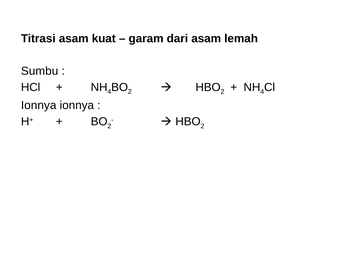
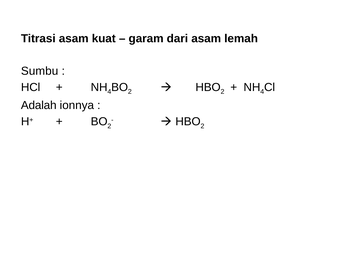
Ionnya: Ionnya -> Adalah (39, 106)
